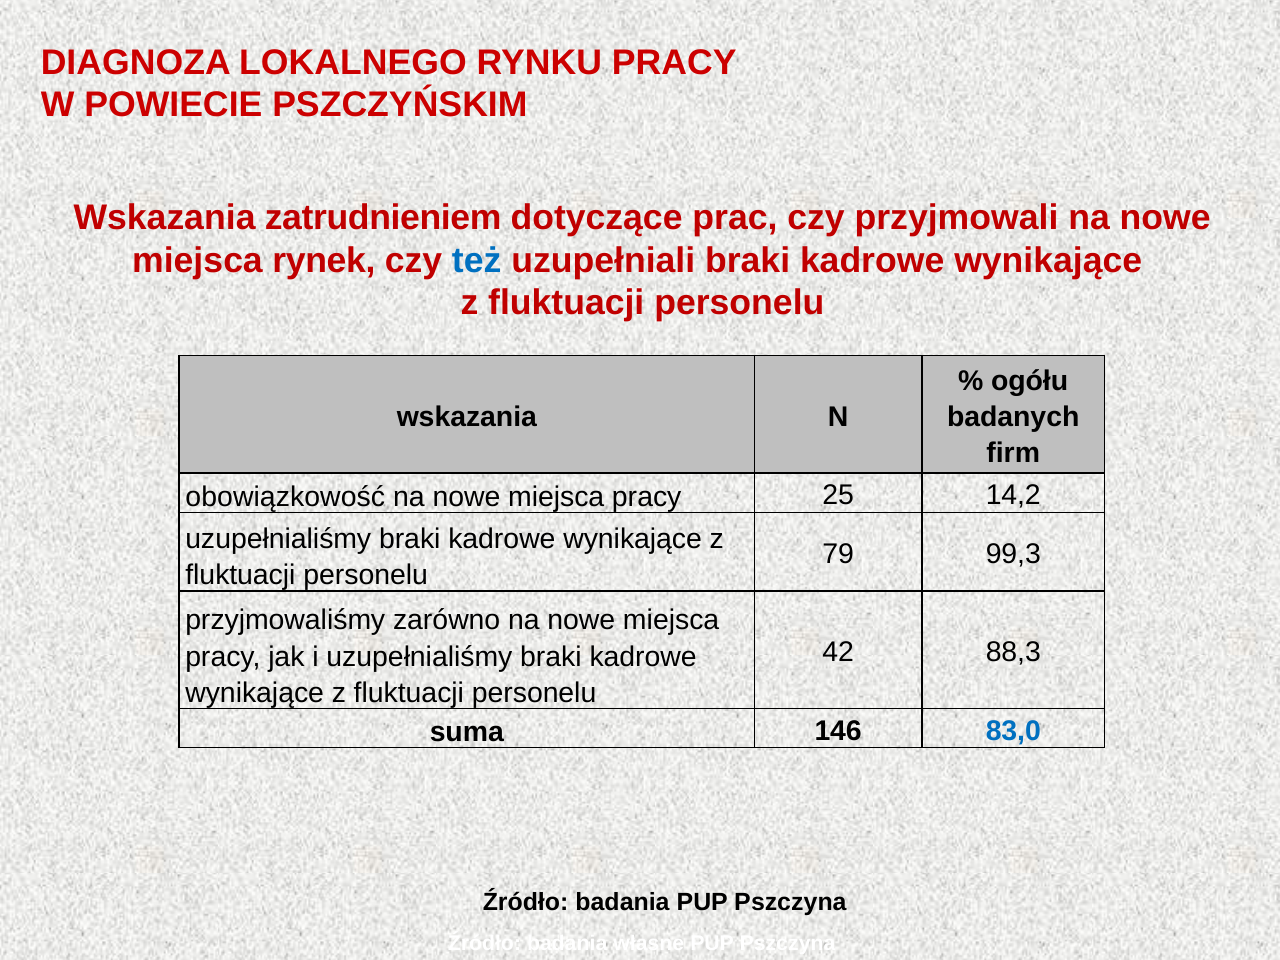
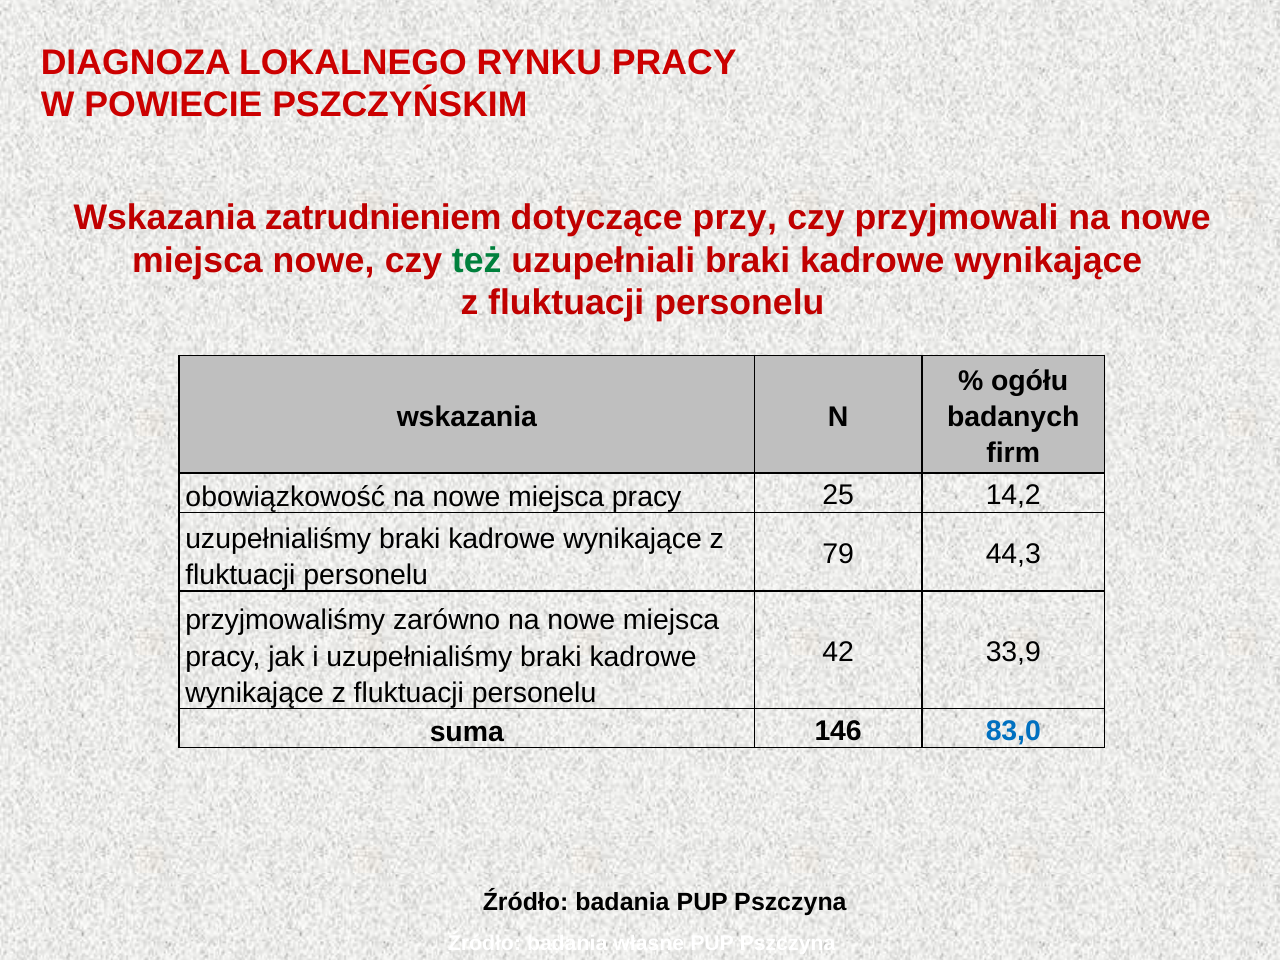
prac: prac -> przy (735, 218)
miejsca rynek: rynek -> nowe (324, 261)
też colour: blue -> green (477, 261)
99,3: 99,3 -> 44,3 (1013, 554)
88,3: 88,3 -> 33,9 (1013, 652)
